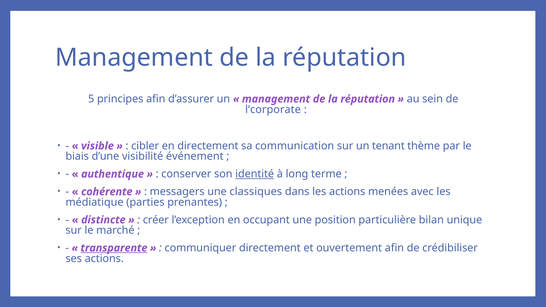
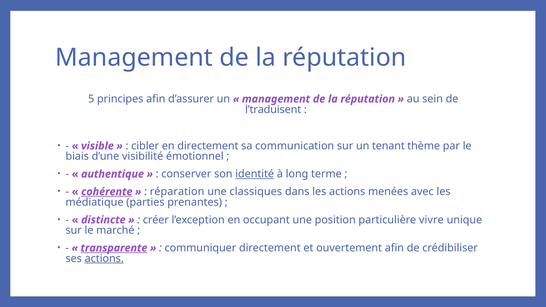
l’corporate: l’corporate -> l’traduisent (273, 110)
événement: événement -> émotionnel (195, 156)
cohérente underline: none -> present (107, 192)
messagers: messagers -> réparation (177, 192)
bilan: bilan -> vivre (431, 220)
actions underline: none -> present (104, 259)
